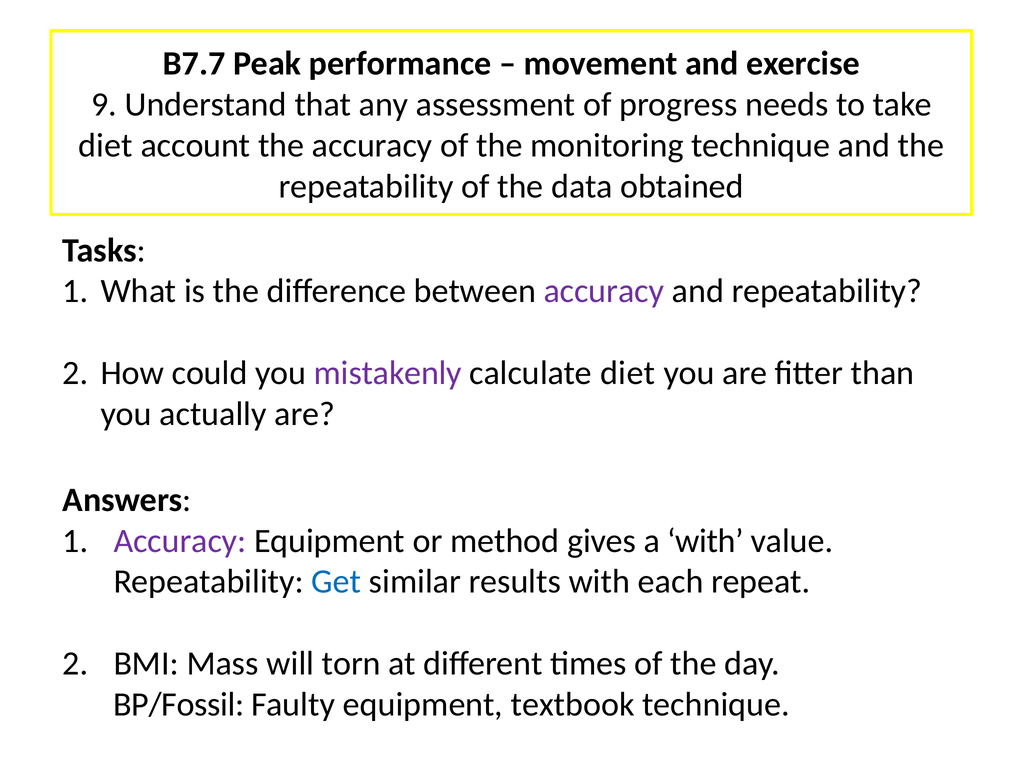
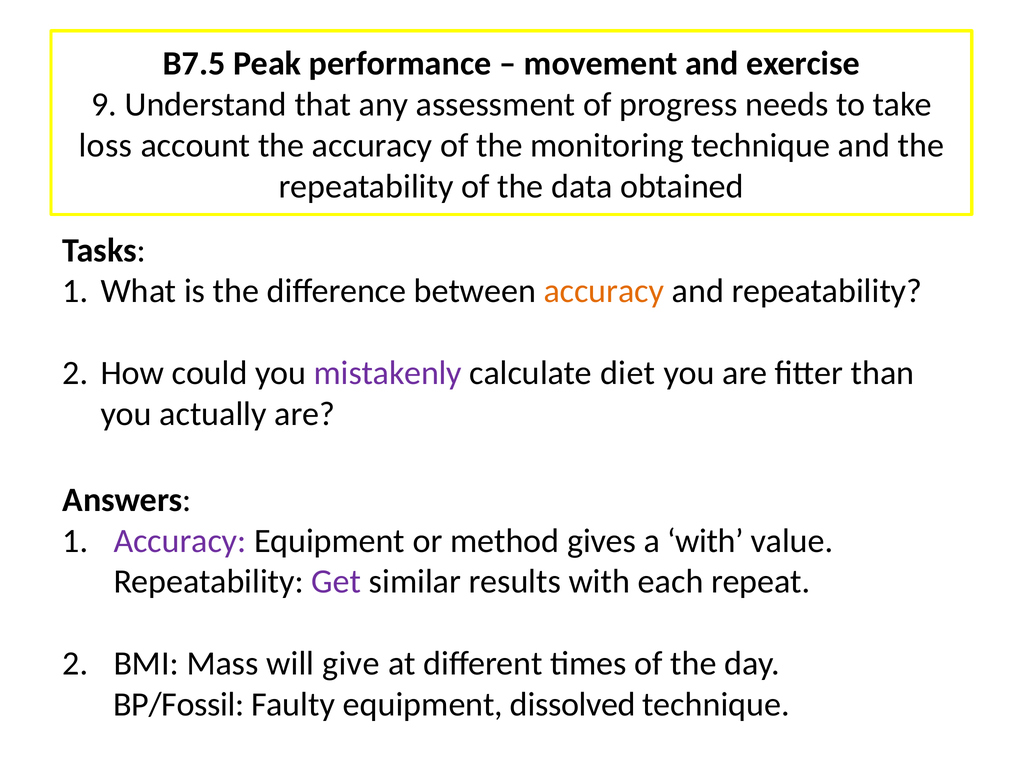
B7.7: B7.7 -> B7.5 (194, 64)
diet: diet -> loss (106, 145)
accuracy colour: purple -> orange (604, 291)
Get colour: blue -> purple (336, 582)
torn: torn -> give (351, 664)
textbook: textbook -> dissolved (573, 705)
